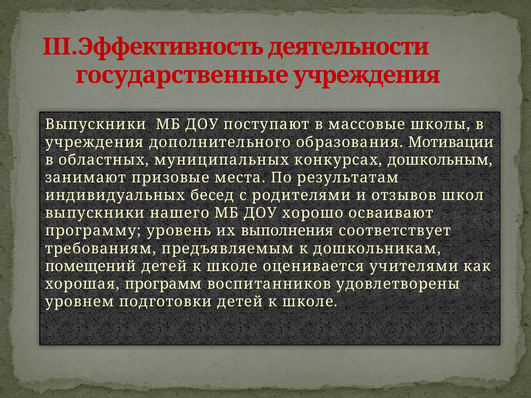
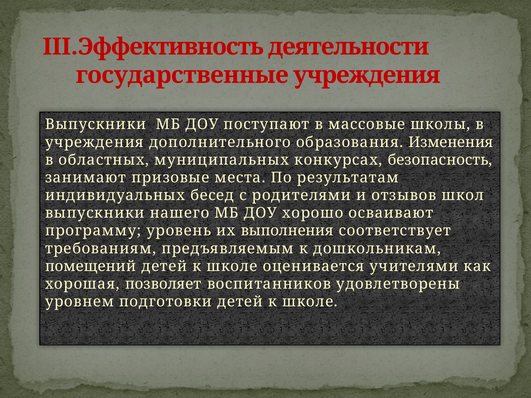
Мотивации: Мотивации -> Изменения (451, 142)
дошкольным: дошкольным -> безопасность (440, 160)
программ: программ -> позволяет (163, 284)
